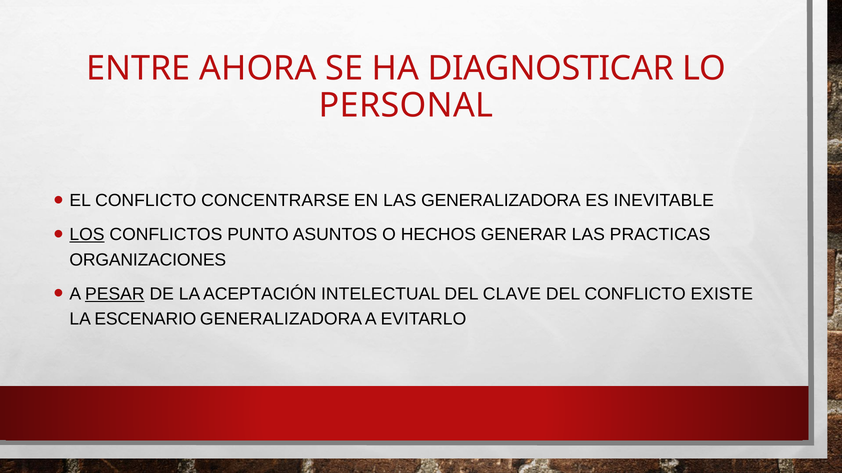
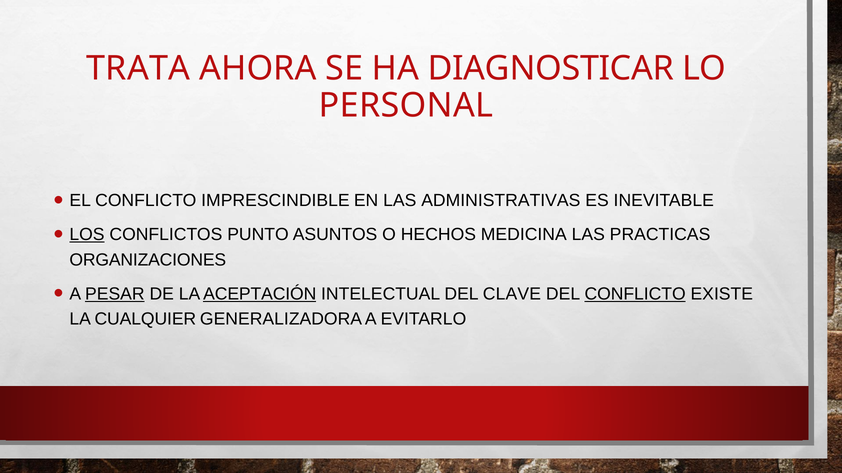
ENTRE: ENTRE -> TRATA (138, 69)
CONCENTRARSE: CONCENTRARSE -> IMPRESCINDIBLE (275, 201)
LAS GENERALIZADORA: GENERALIZADORA -> ADMINISTRATIVAS (501, 201)
GENERAR: GENERAR -> MEDICINA (524, 235)
ACEPTACIÓN underline: none -> present (260, 294)
CONFLICTO underline: none -> present (635, 294)
ESCENARIO: ESCENARIO -> CUALQUIER (145, 319)
